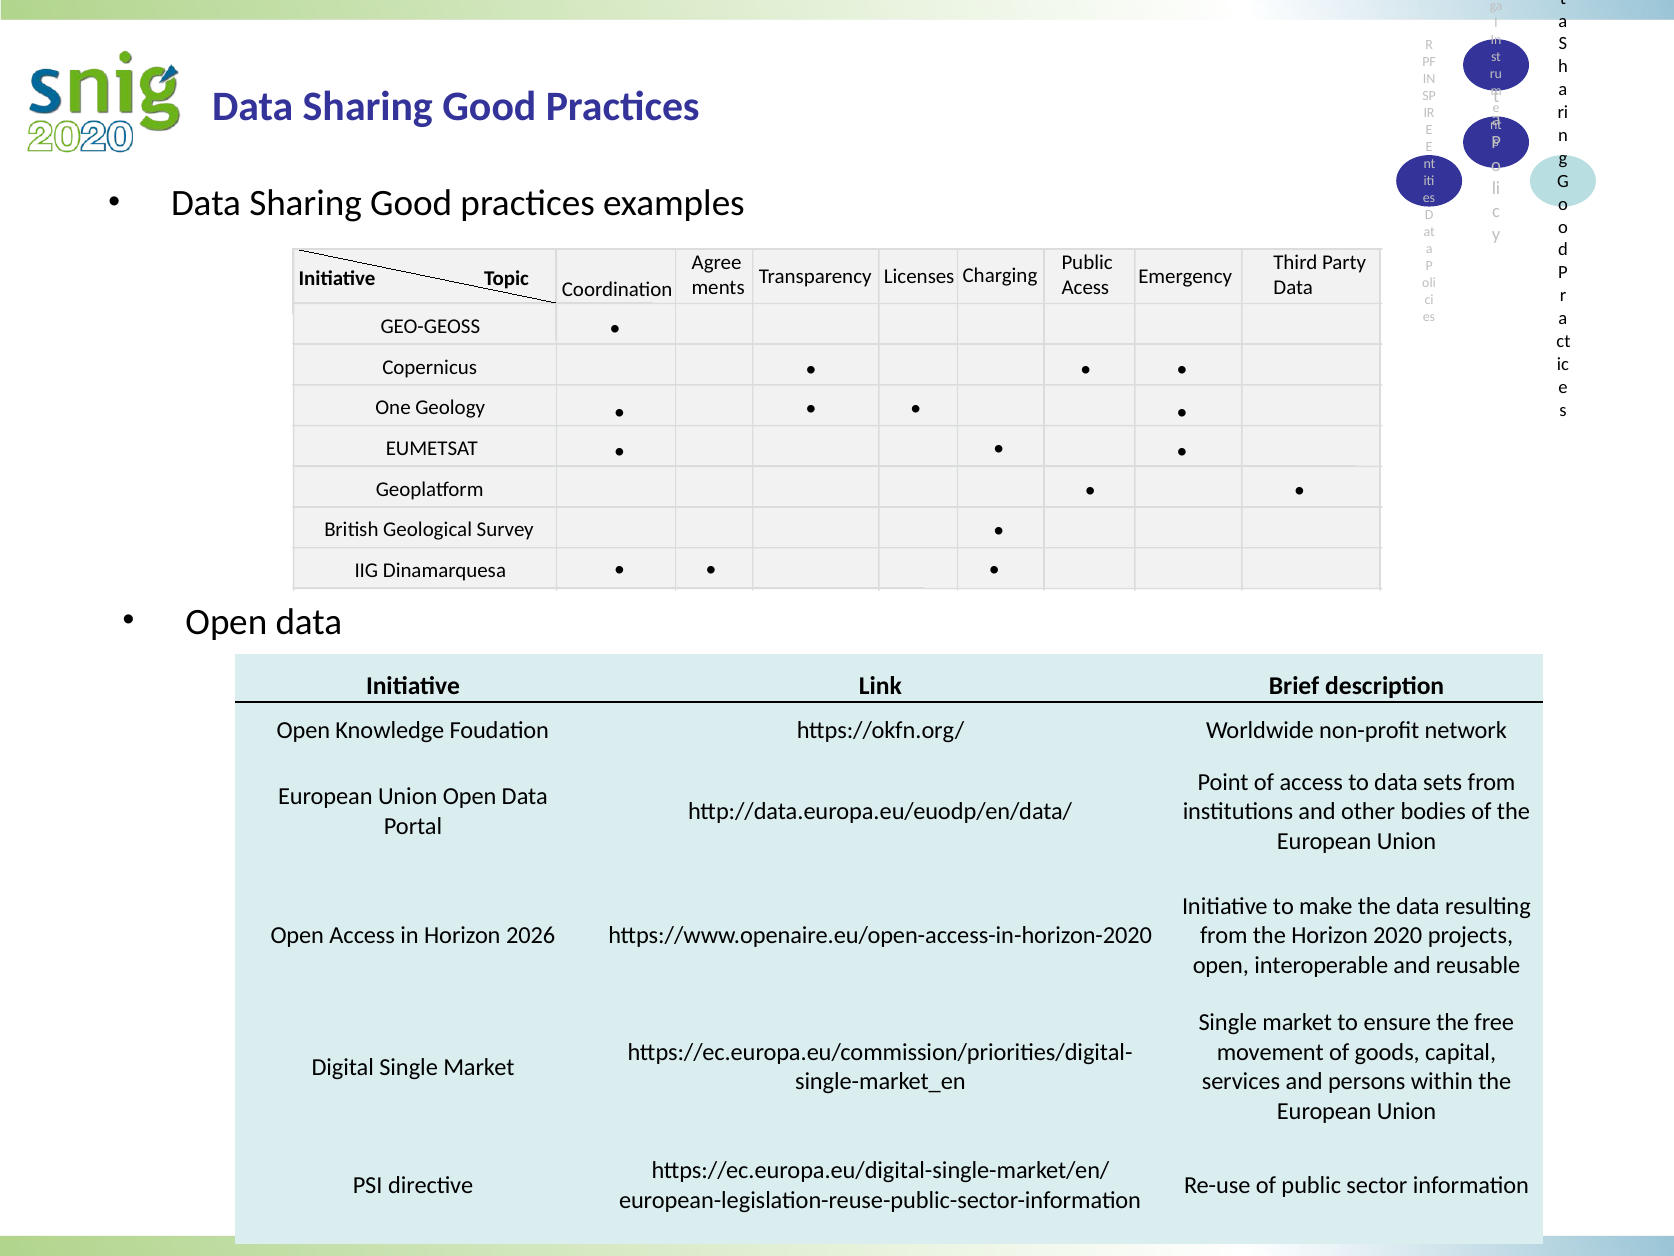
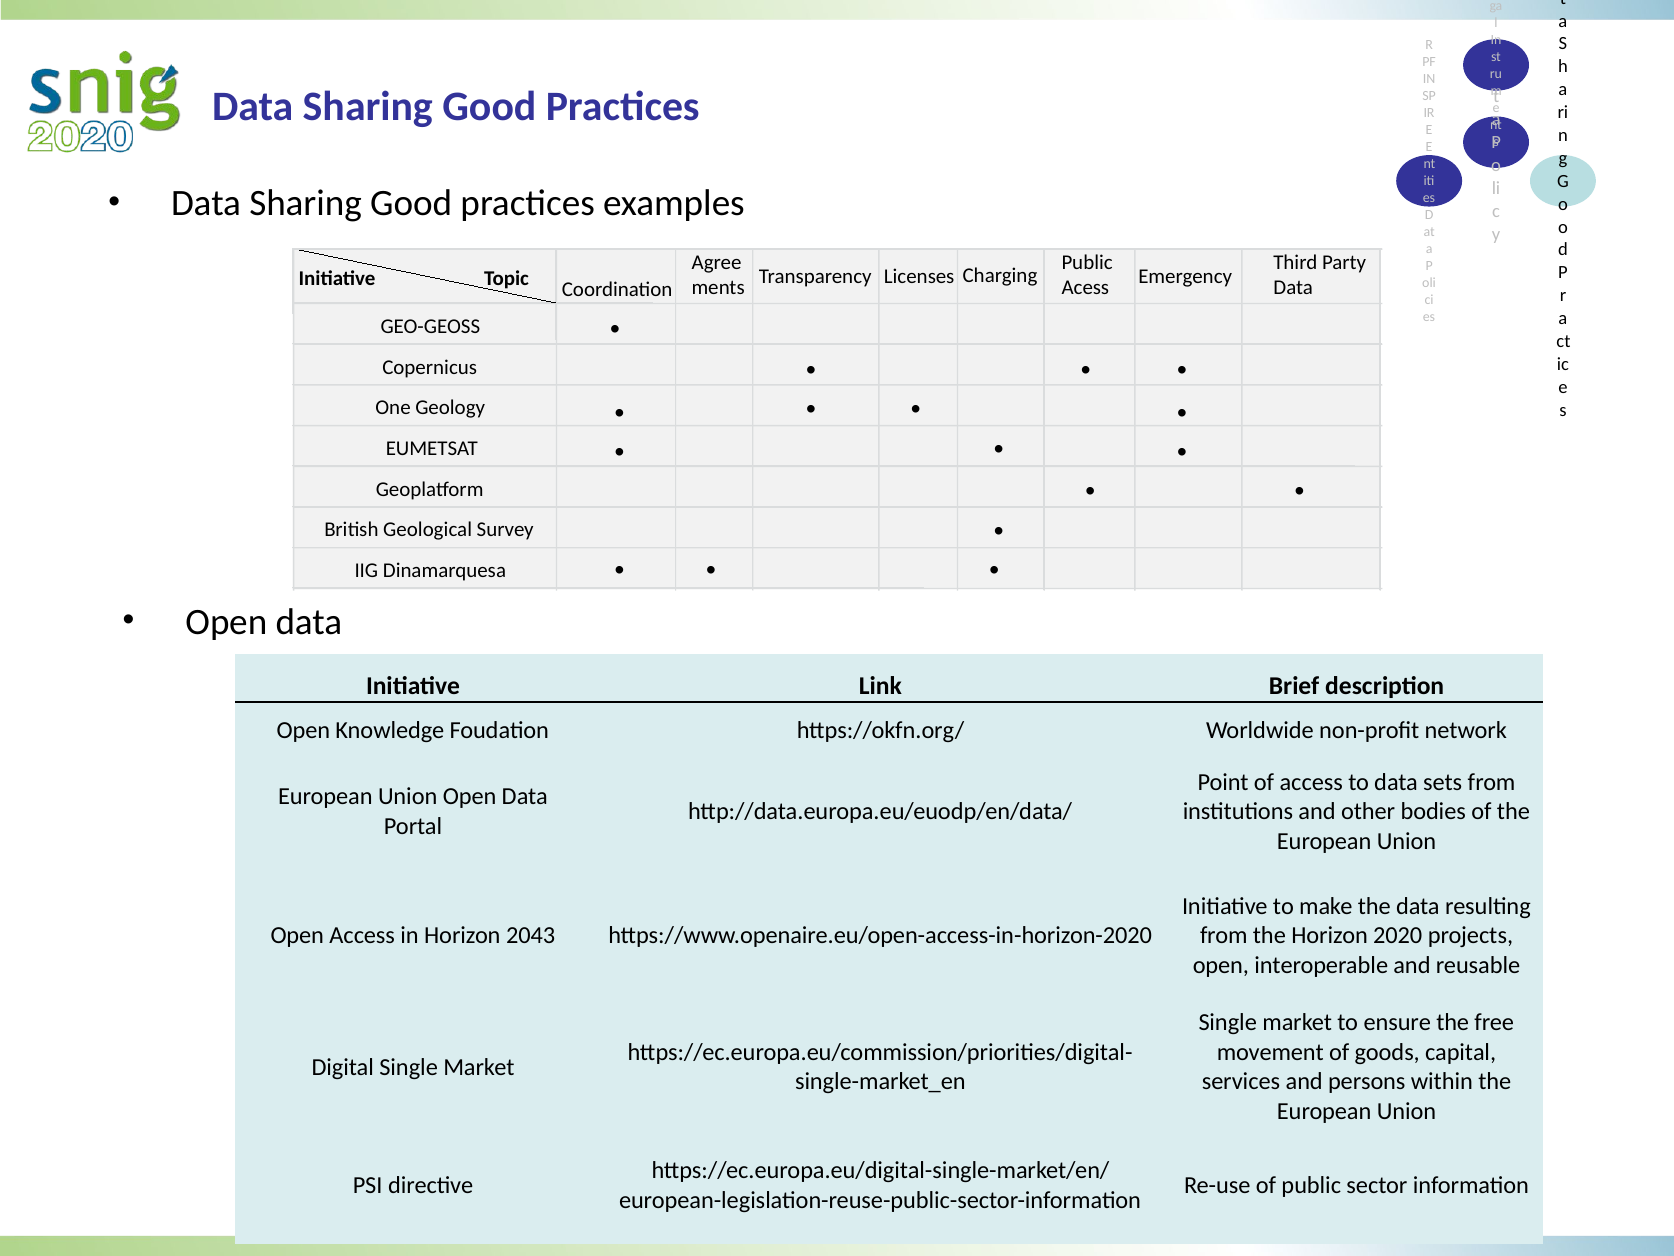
2026: 2026 -> 2043 (531, 935)
